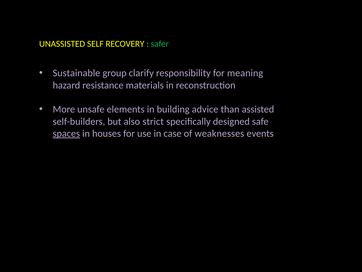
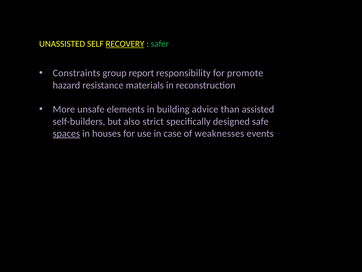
RECOVERY underline: none -> present (125, 44)
Sustainable: Sustainable -> Constraints (76, 73)
clarify: clarify -> report (141, 73)
meaning: meaning -> promote (245, 73)
